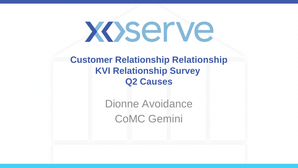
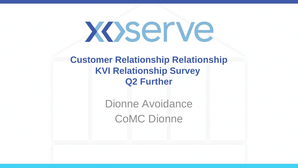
Causes: Causes -> Further (156, 82)
CoMC Gemini: Gemini -> Dionne (166, 119)
